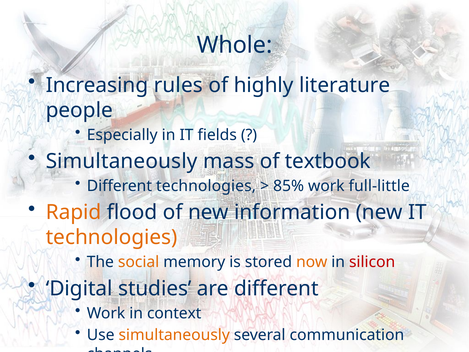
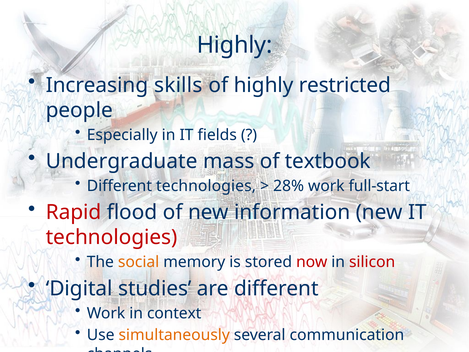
Whole: Whole -> Highly (235, 45)
rules: rules -> skills (178, 85)
literature: literature -> restricted (345, 85)
Simultaneously: Simultaneously -> Undergraduate (122, 161)
85%: 85% -> 28% (289, 186)
full-little: full-little -> full-start (379, 186)
Rapid colour: orange -> red (74, 212)
technologies colour: orange -> red (112, 237)
now colour: orange -> red (312, 262)
